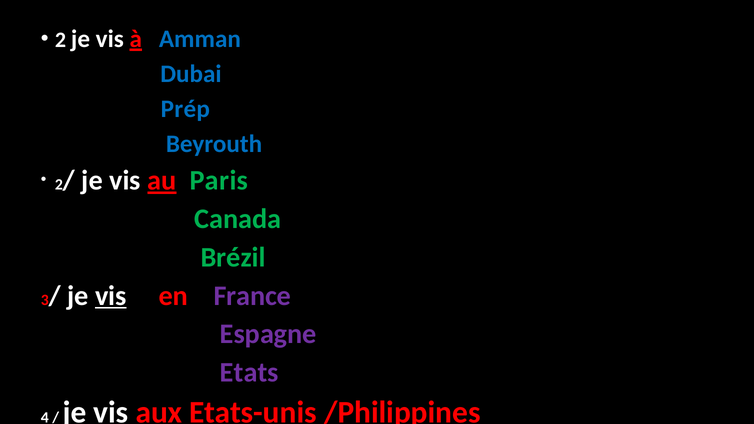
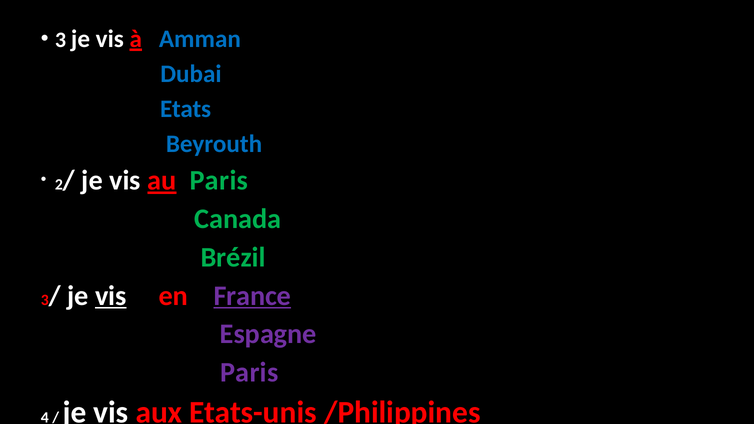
2: 2 -> 3 (61, 40)
Prép: Prép -> Etats (186, 109)
France underline: none -> present (252, 296)
Etats: Etats -> Paris (249, 373)
